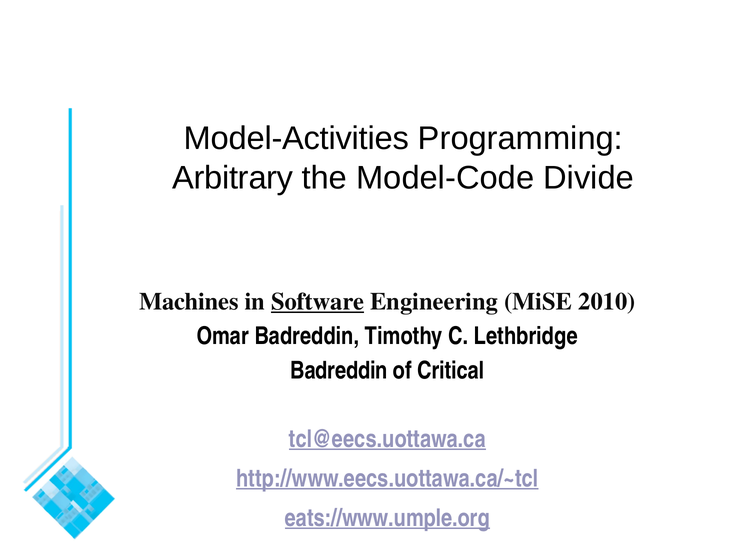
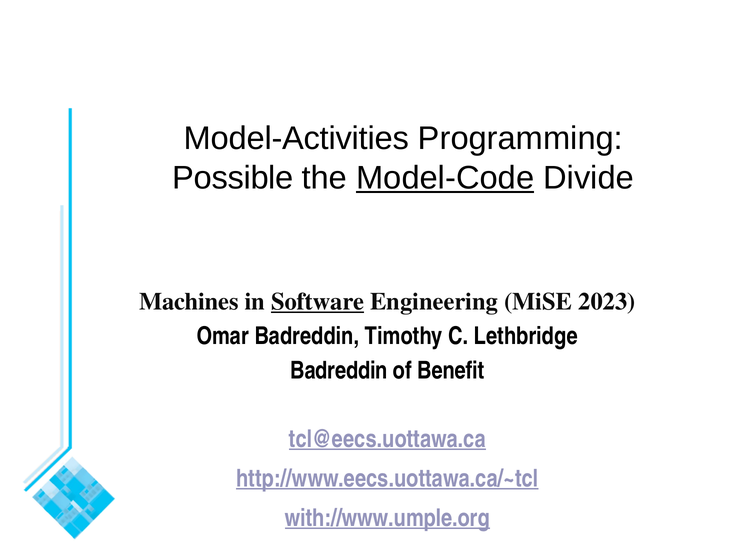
Arbitrary: Arbitrary -> Possible (233, 177)
Model-Code underline: none -> present (445, 177)
2010: 2010 -> 2023 (607, 301)
Critical: Critical -> Benefit (451, 370)
eats://www.umple.org: eats://www.umple.org -> with://www.umple.org (387, 517)
